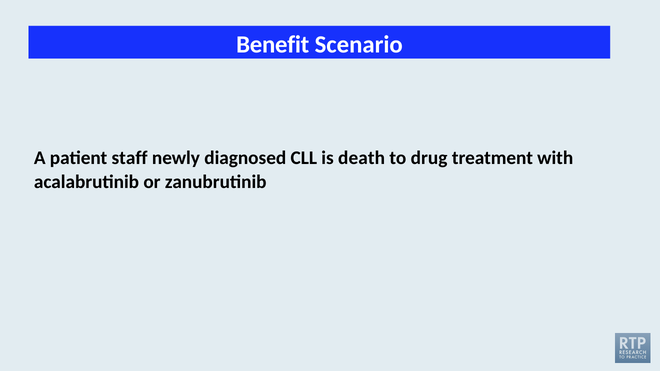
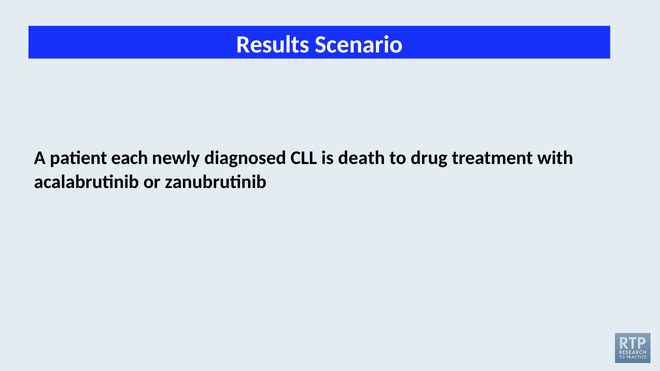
Benefit: Benefit -> Results (273, 45)
staff: staff -> each (130, 158)
